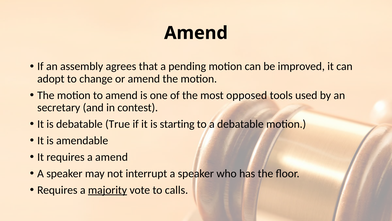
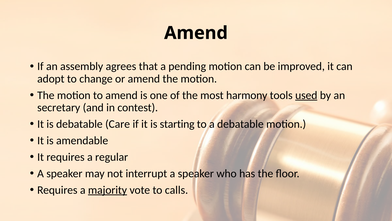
opposed: opposed -> harmony (247, 95)
used underline: none -> present (306, 95)
True: True -> Care (118, 124)
a amend: amend -> regular (112, 157)
